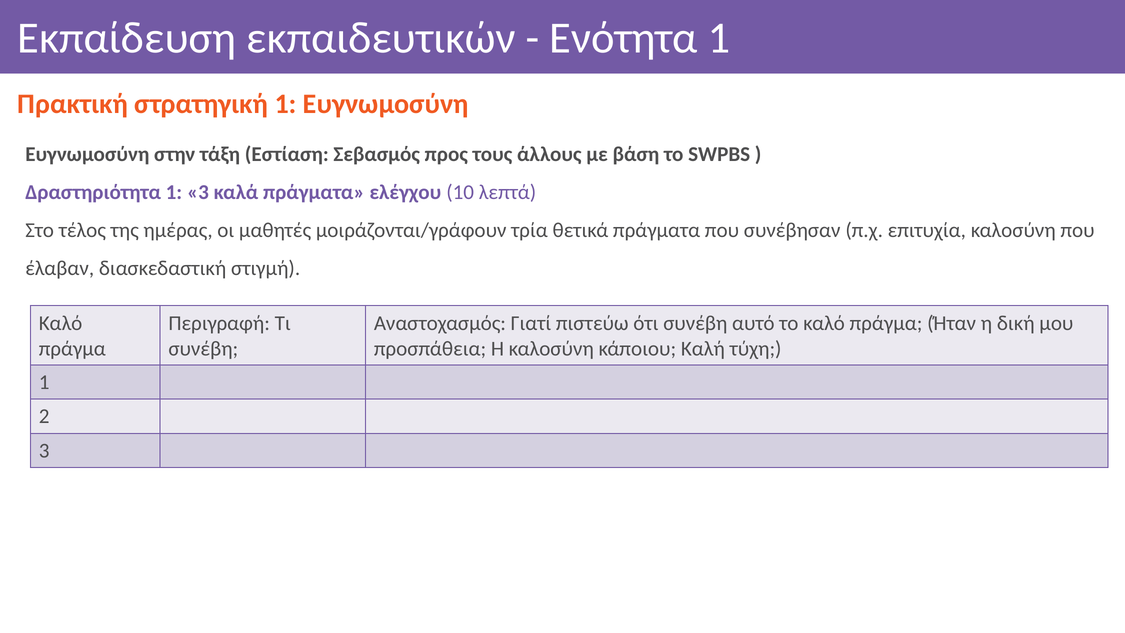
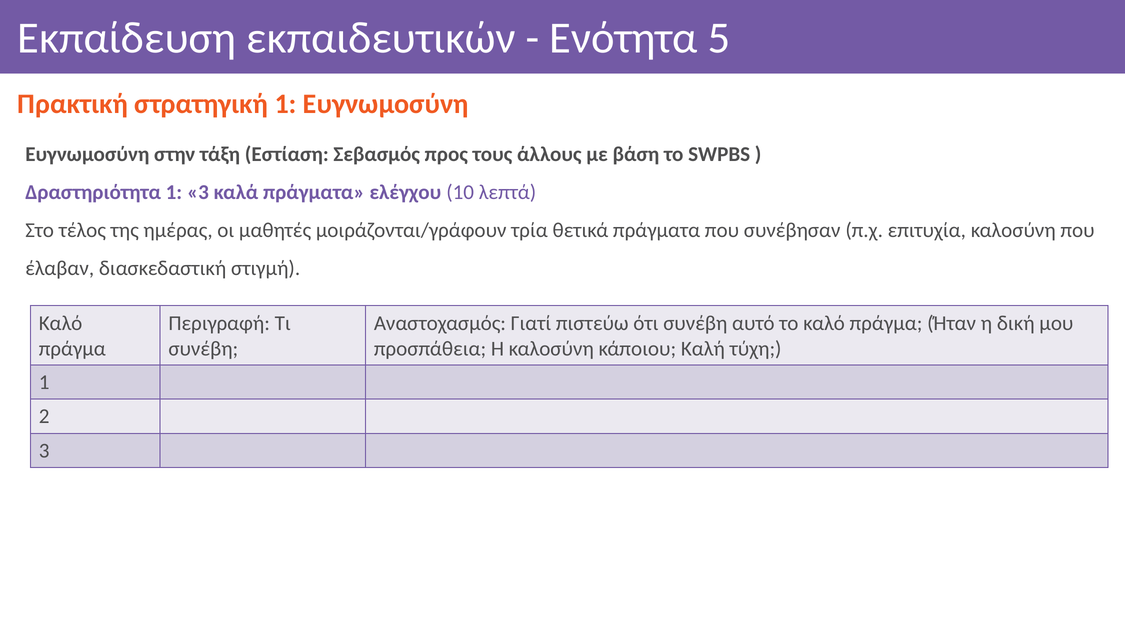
Ενότητα 1: 1 -> 5 (719, 38)
